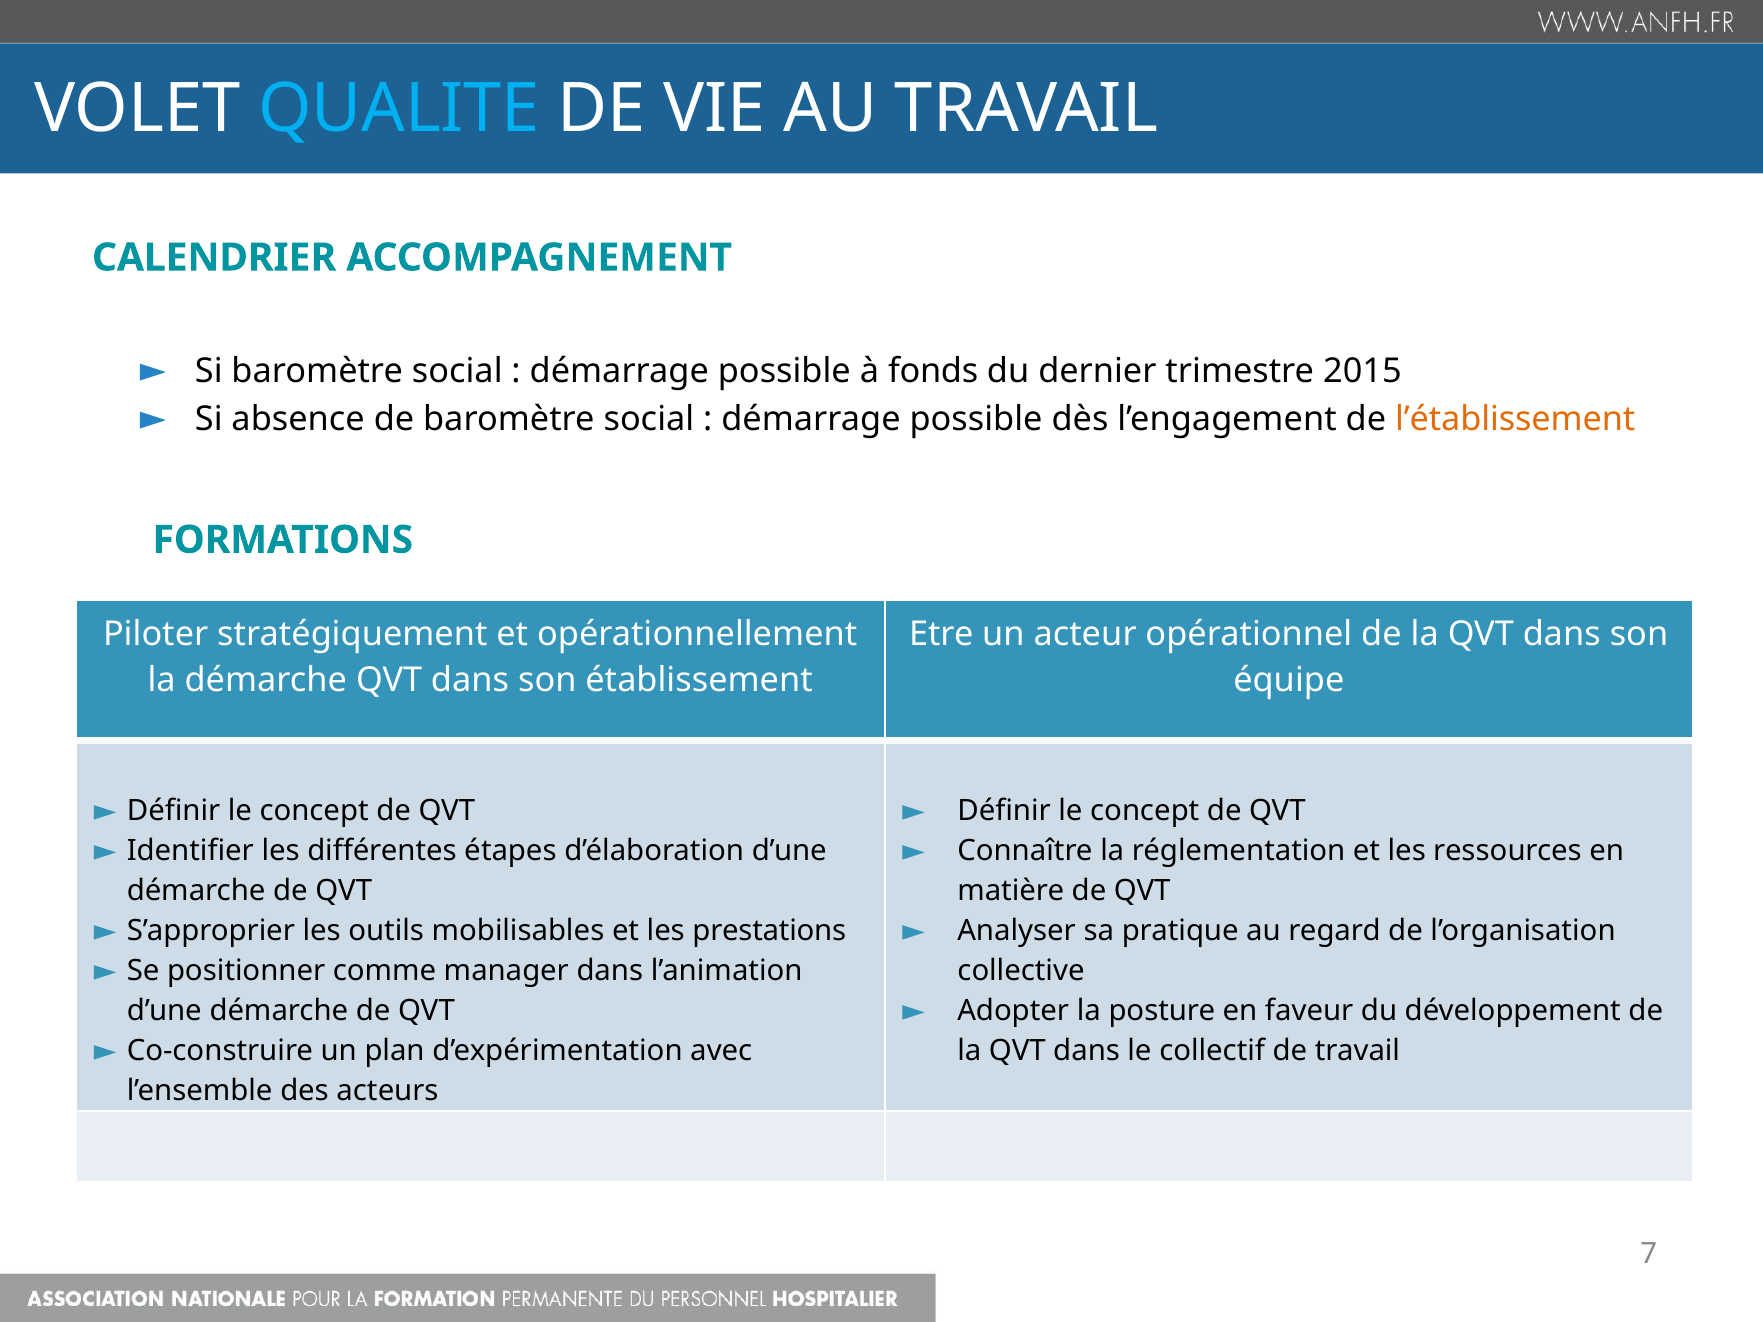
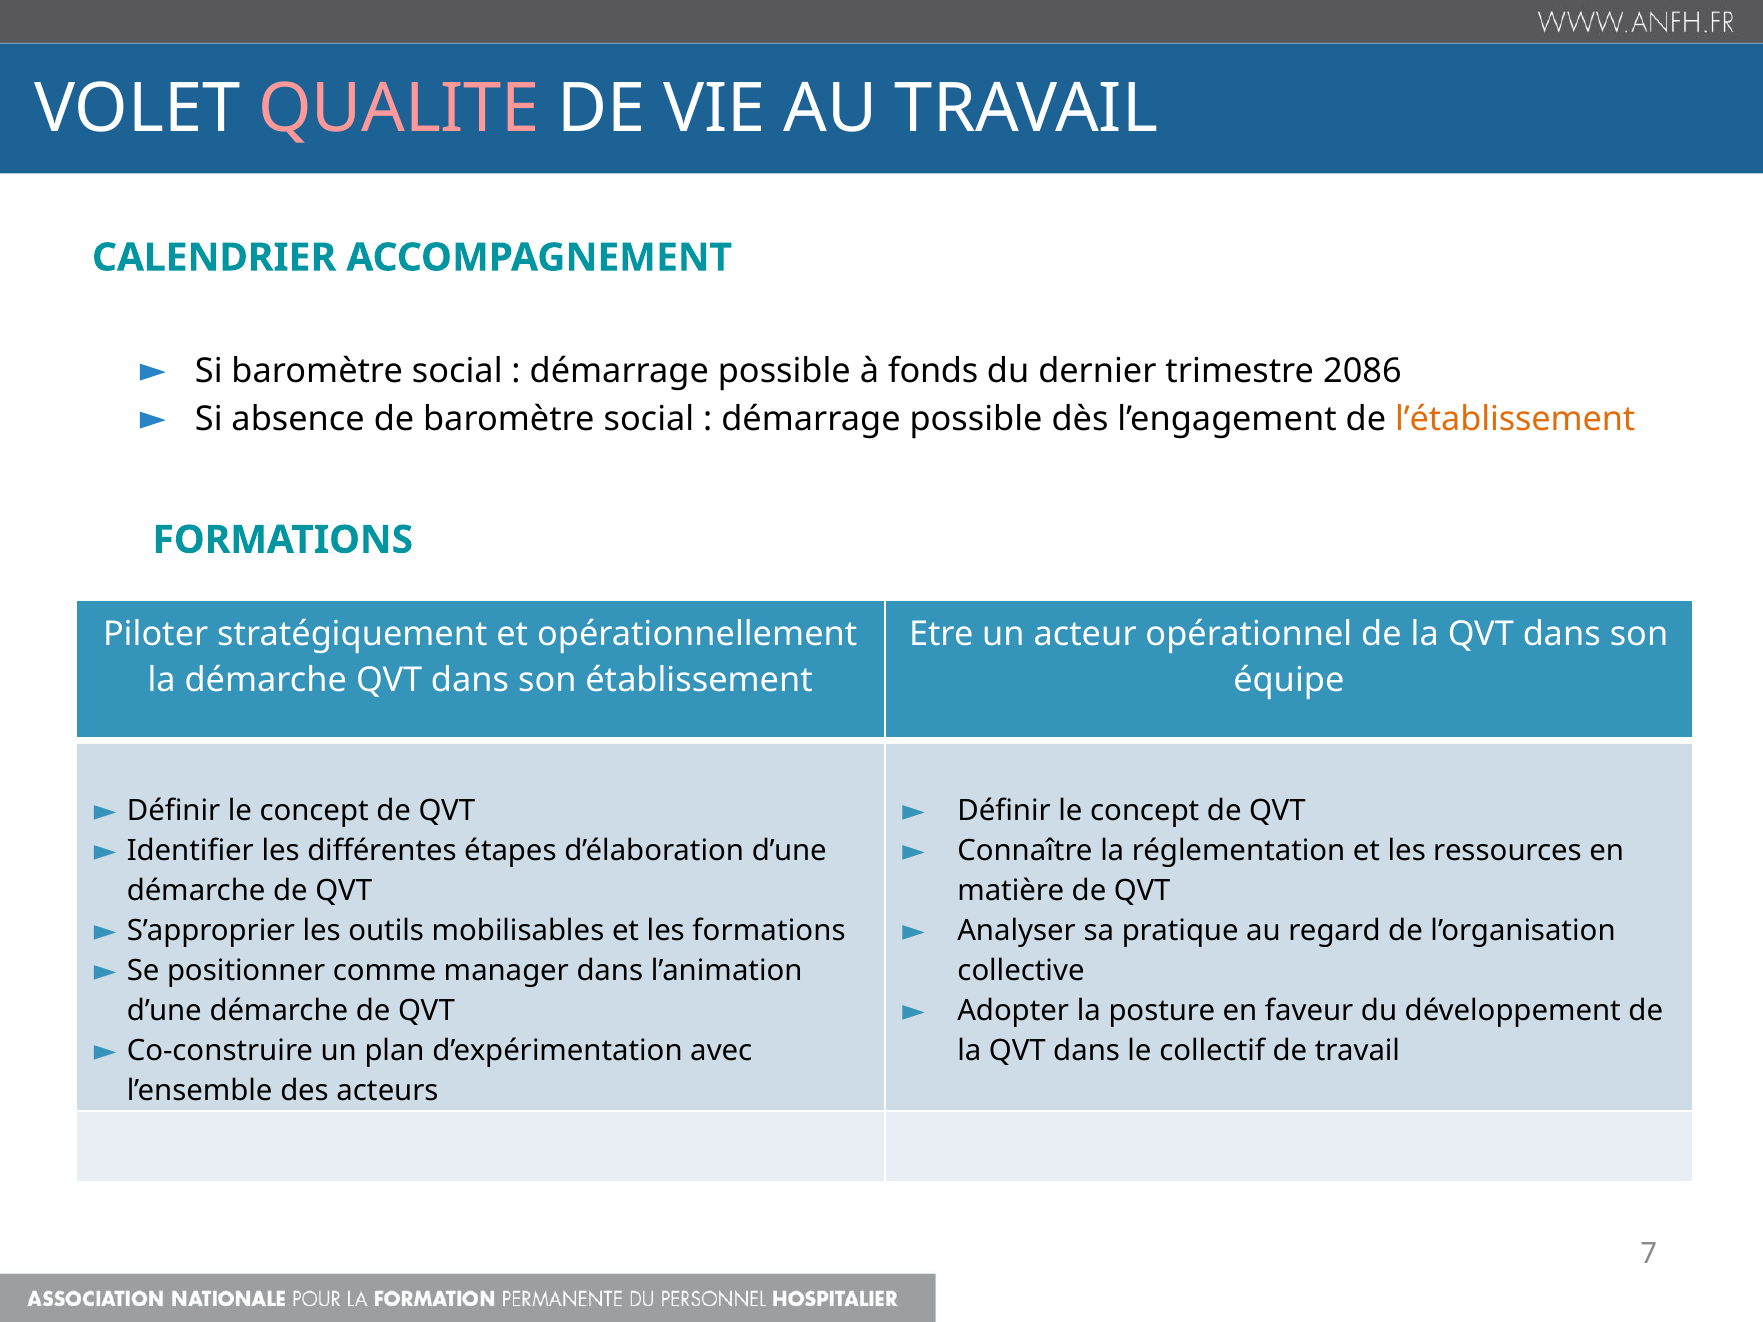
QUALITE colour: light blue -> pink (399, 109)
2015: 2015 -> 2086 (1362, 371)
les prestations: prestations -> formations (769, 931)
